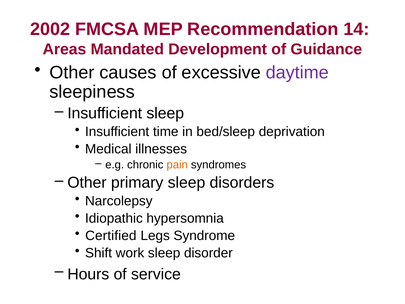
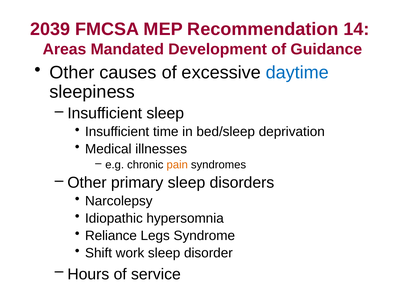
2002: 2002 -> 2039 (50, 29)
daytime colour: purple -> blue (297, 72)
Certified: Certified -> Reliance (111, 235)
